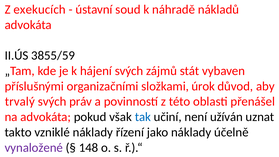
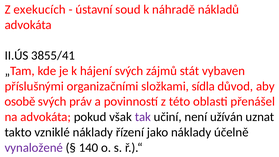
3855/59: 3855/59 -> 3855/41 (53, 56)
úrok: úrok -> sídla (203, 86)
trvalý: trvalý -> osobě (20, 102)
tak colour: blue -> purple (143, 117)
148: 148 -> 140 (89, 148)
